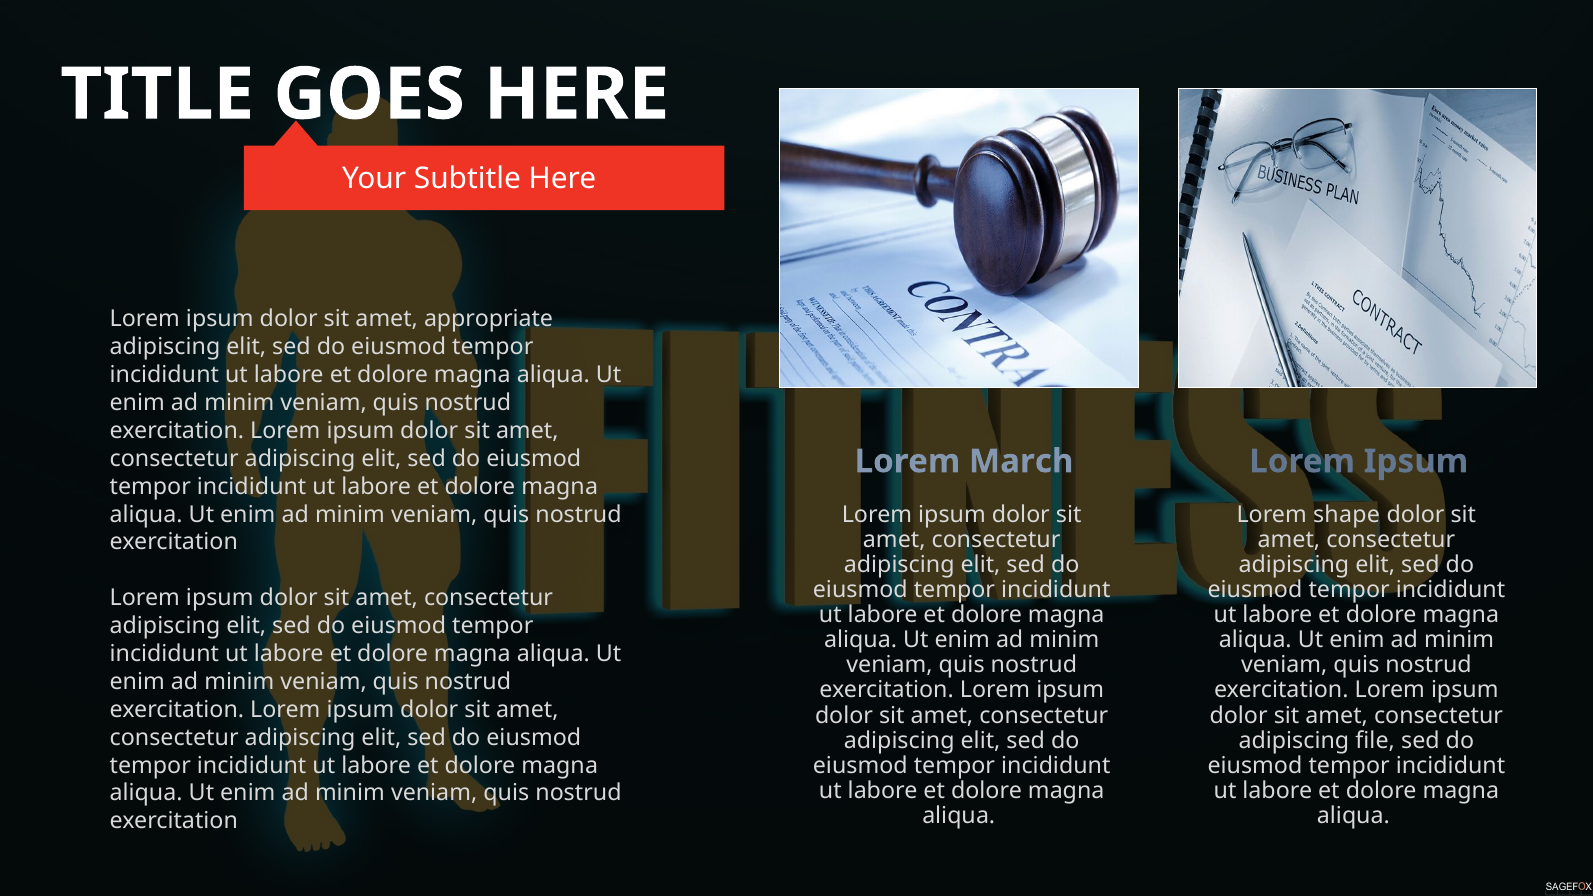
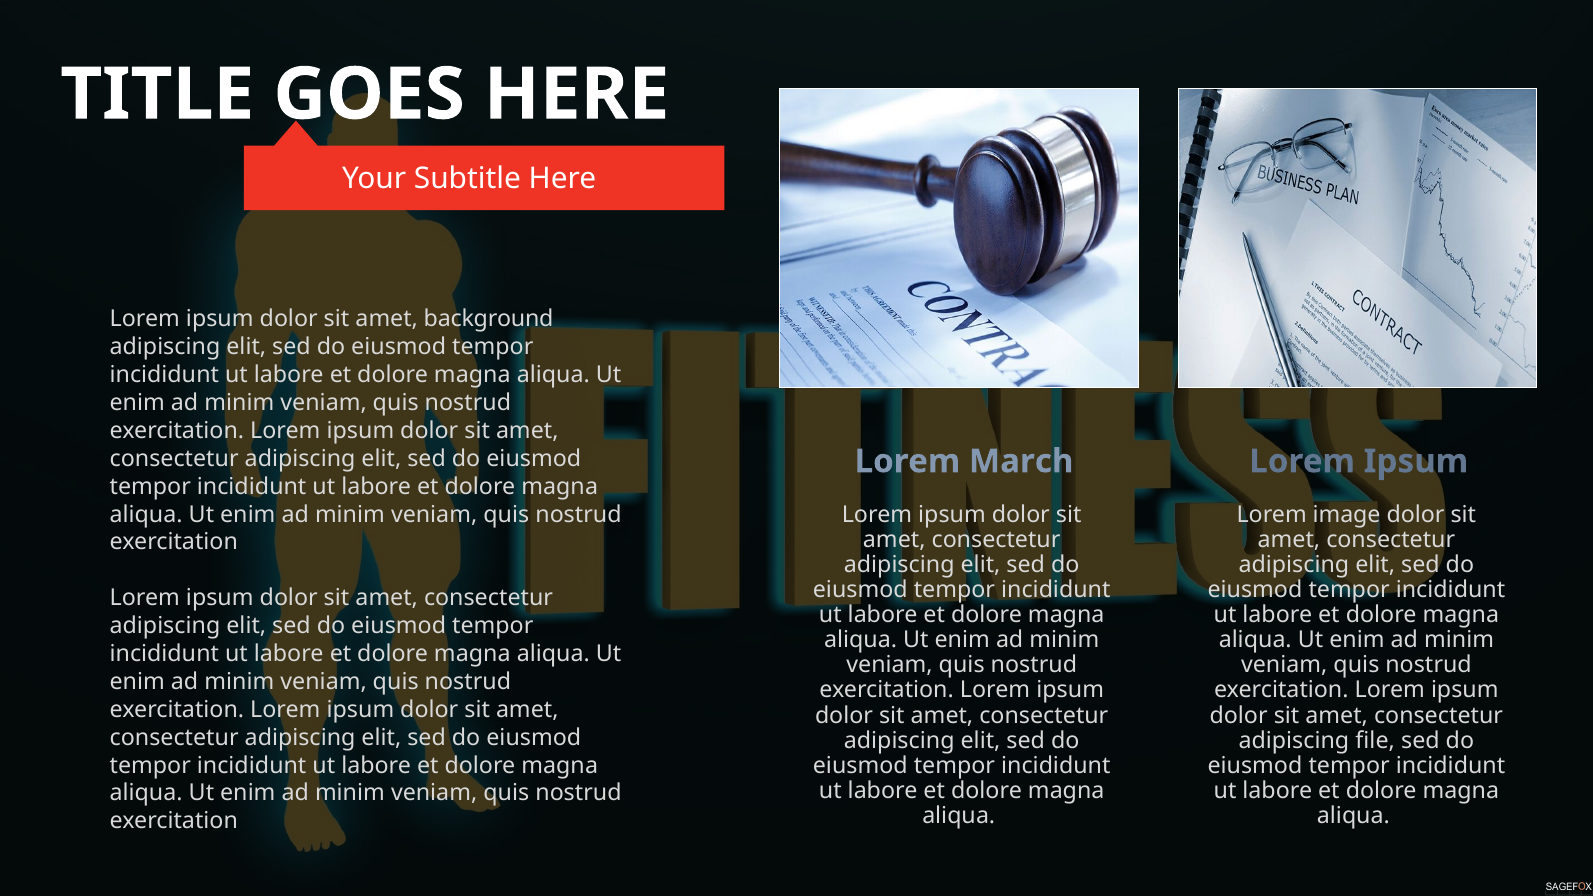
appropriate: appropriate -> background (489, 319)
shape: shape -> image (1347, 515)
